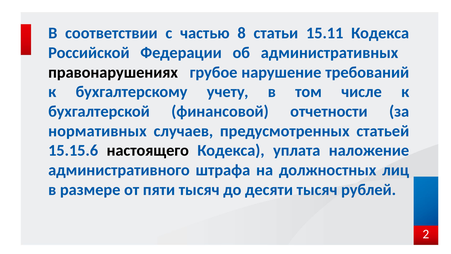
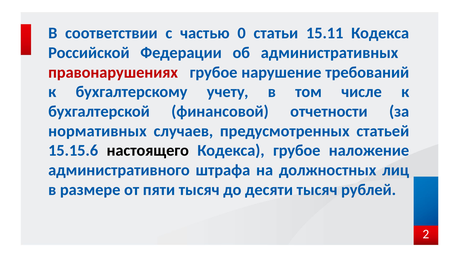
8: 8 -> 0 (242, 33)
правонарушениях colour: black -> red (113, 72)
Кодекса уплата: уплата -> грубое (297, 150)
